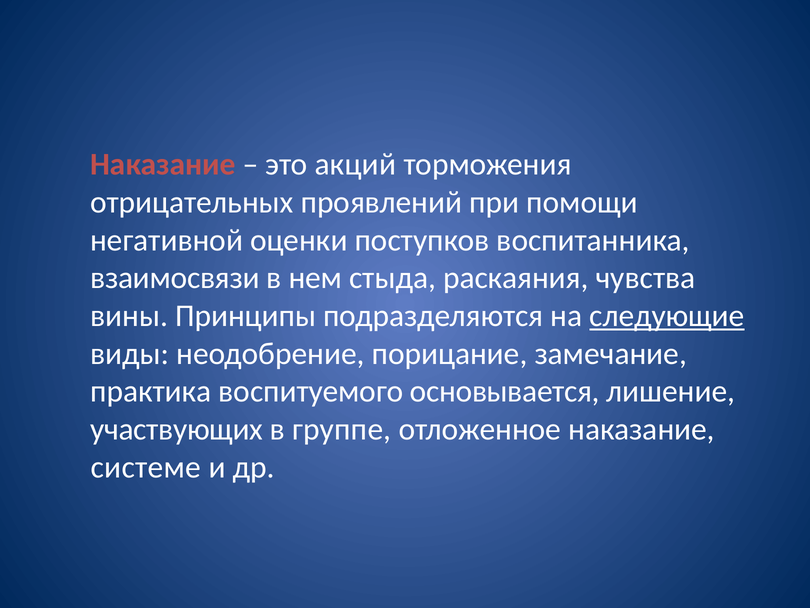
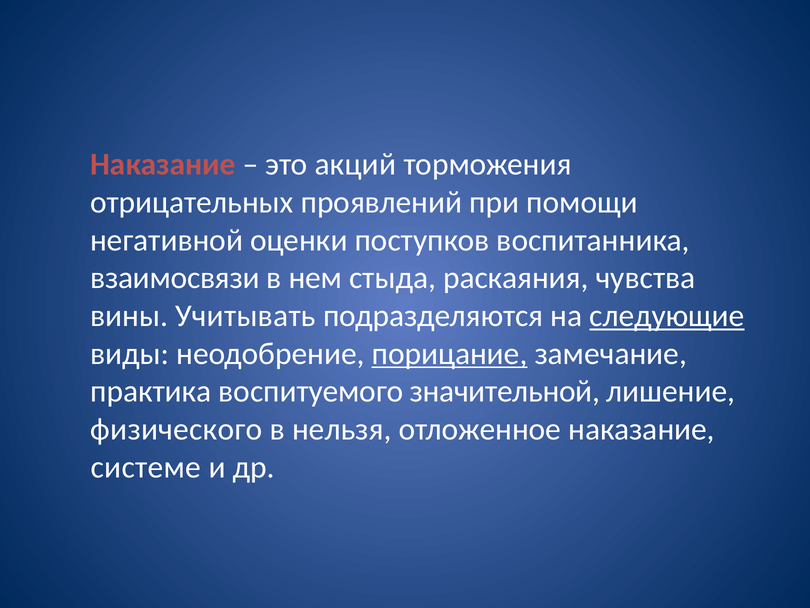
Принципы: Принципы -> Учитывать (245, 316)
порицание underline: none -> present (450, 353)
основывается: основывается -> значительной (505, 391)
участвующих: участвующих -> физического (176, 429)
группе: группе -> нельзя (342, 429)
